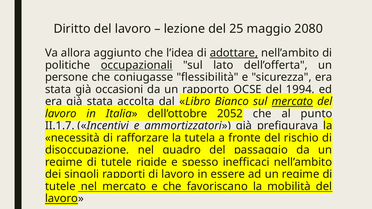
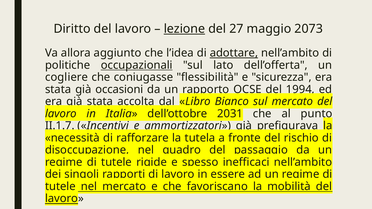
lezione underline: none -> present (184, 29)
25: 25 -> 27 (236, 29)
2080: 2080 -> 2073 (309, 29)
persone: persone -> cogliere (67, 77)
mercato underline: present -> none (292, 102)
2052: 2052 -> 2031 (230, 114)
